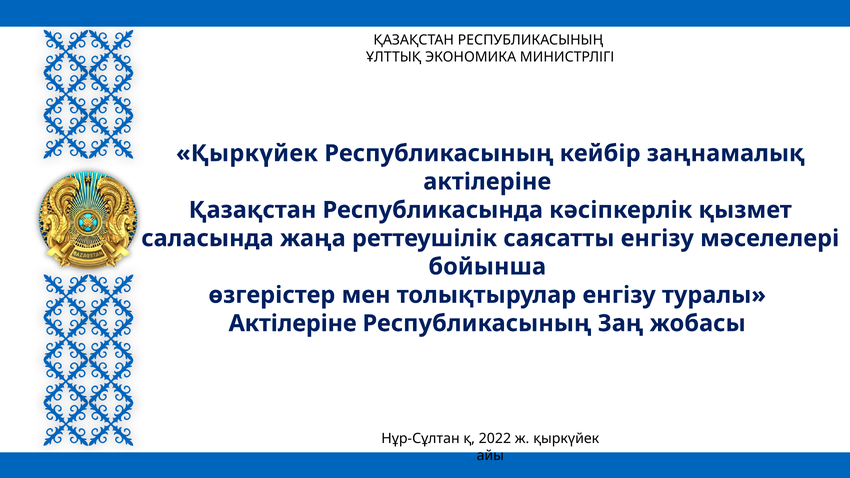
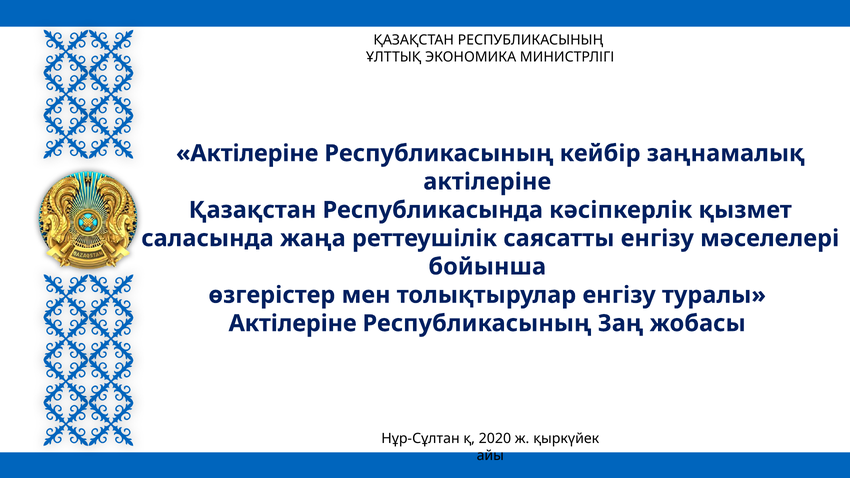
Қыркүйек: Қыркүйек -> Актілеріне (247, 153)
2022: 2022 -> 2020 (495, 439)
